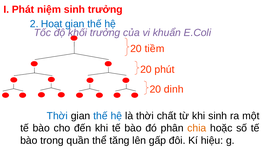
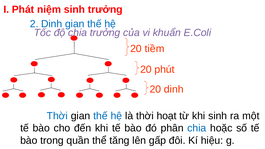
2 Hoạt: Hoạt -> Dinh (52, 24)
độ khối: khối -> chia (78, 33)
chất: chất -> hoạt (167, 116)
chia colour: orange -> blue (197, 128)
